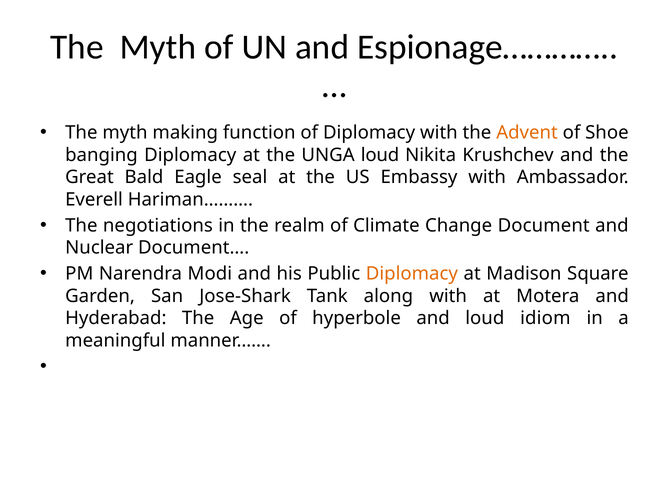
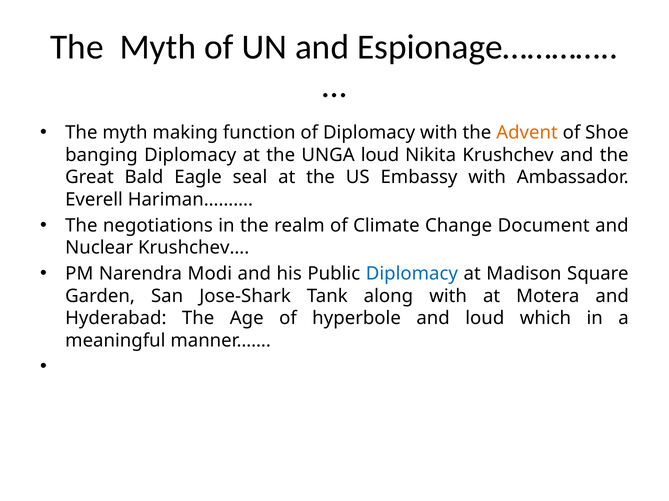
Document…: Document… -> Krushchev… (194, 248)
Diplomacy colour: orange -> blue (412, 274)
idiom: idiom -> which (545, 319)
